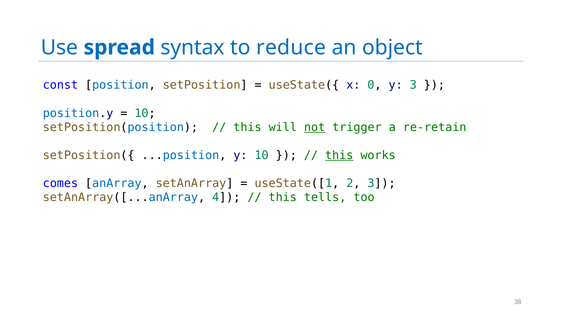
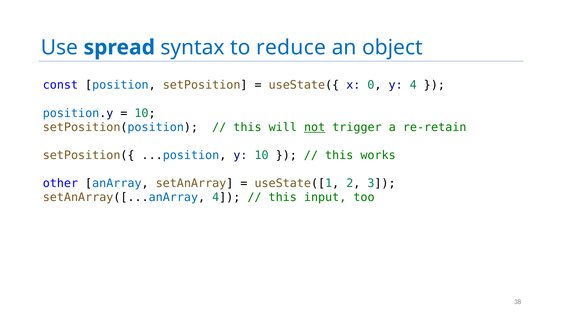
y 3: 3 -> 4 (413, 85)
this underline: present -> none (339, 155)
comes: comes -> other (60, 183)
tells: tells -> input (325, 198)
